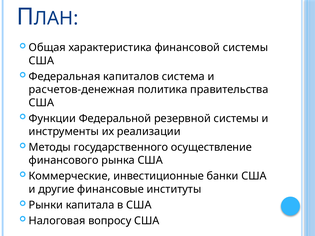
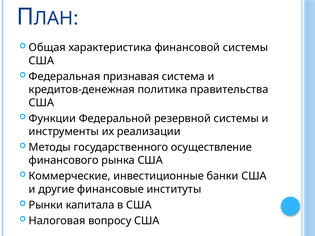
капиталов: капиталов -> признавая (131, 77)
расчетов-денежная: расчетов-денежная -> кредитов-денежная (82, 90)
